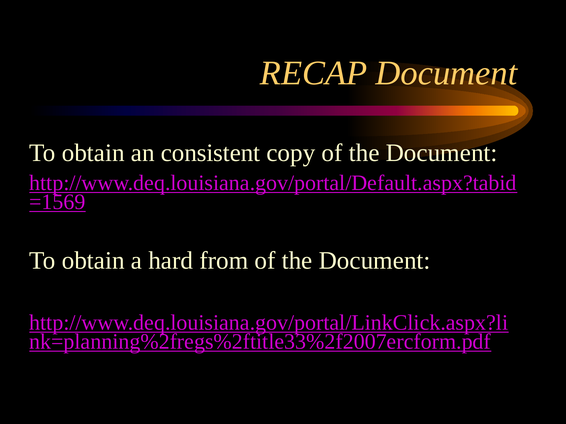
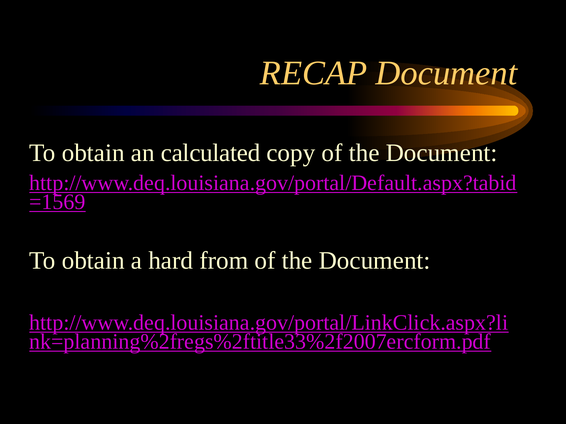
consistent: consistent -> calculated (211, 153)
